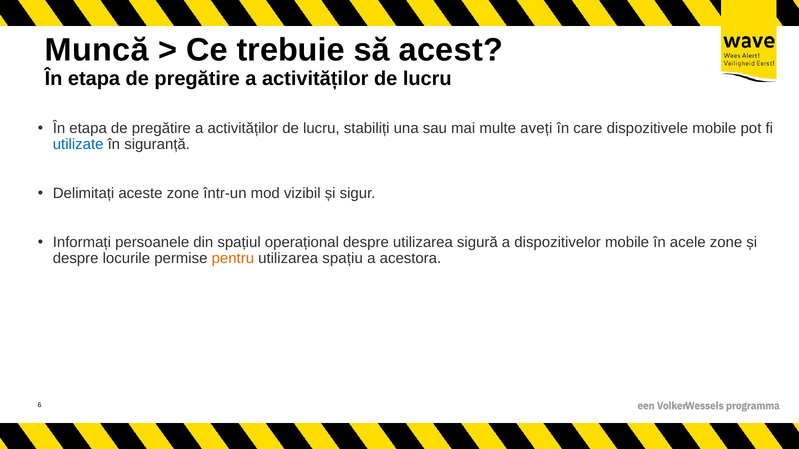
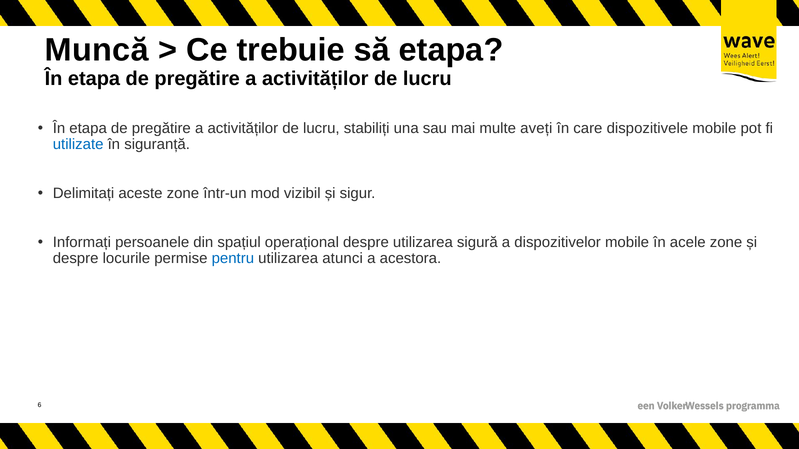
să acest: acest -> etapa (451, 50)
pentru colour: orange -> blue (233, 259)
spațiu: spațiu -> atunci (343, 259)
